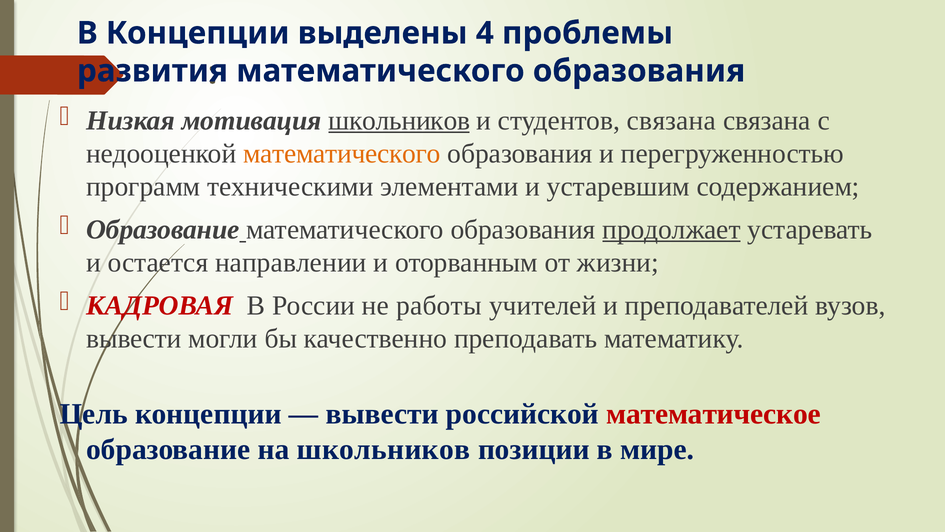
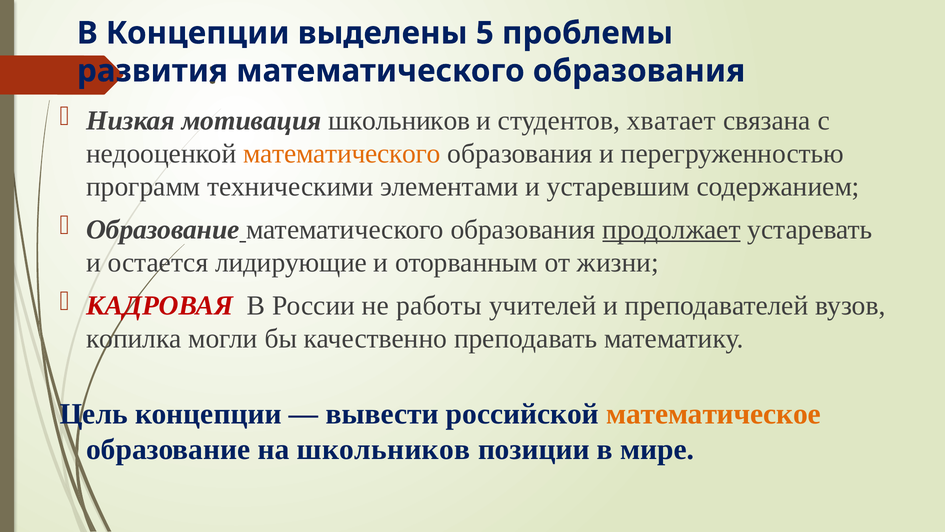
4: 4 -> 5 (485, 33)
школьников underline: present -> none (399, 120)
студентов связана: связана -> хватает (671, 120)
направлении: направлении -> лидирующие (291, 262)
вывести: вывести -> копилка (134, 338)
математическое colour: red -> orange (713, 413)
